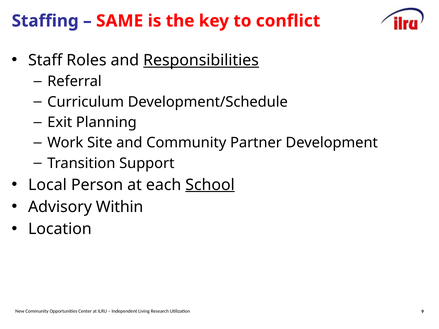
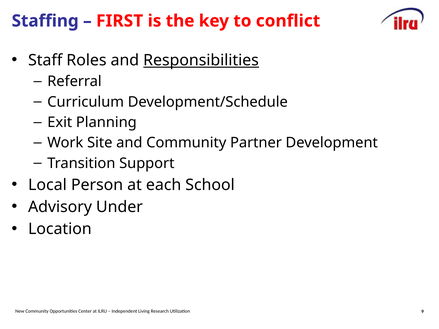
SAME: SAME -> FIRST (120, 21)
School underline: present -> none (210, 185)
Within: Within -> Under (119, 207)
